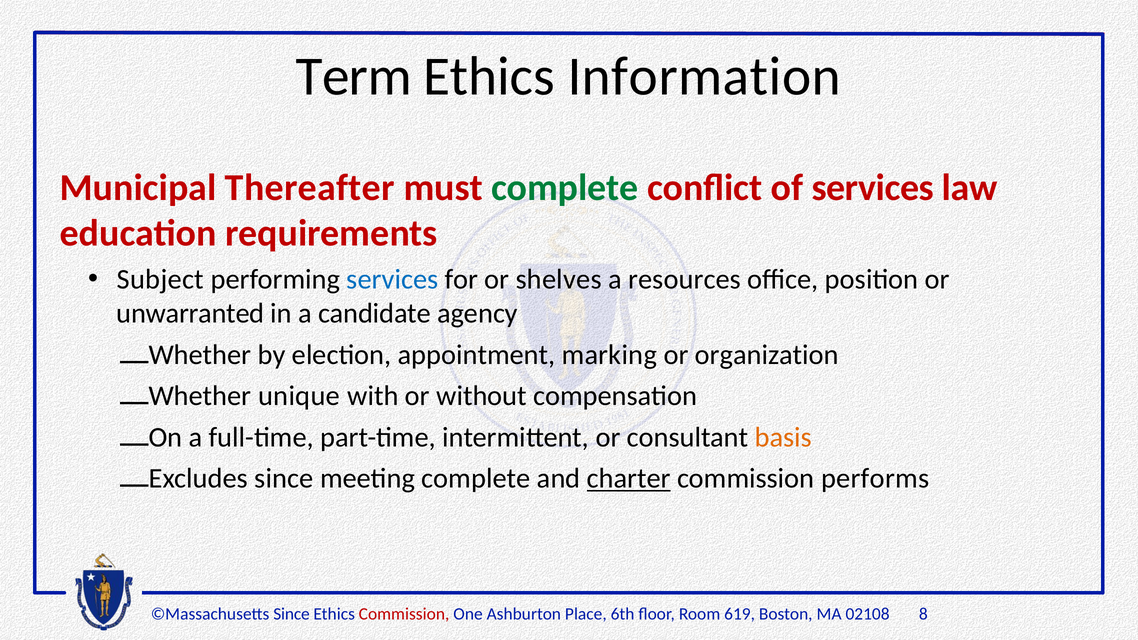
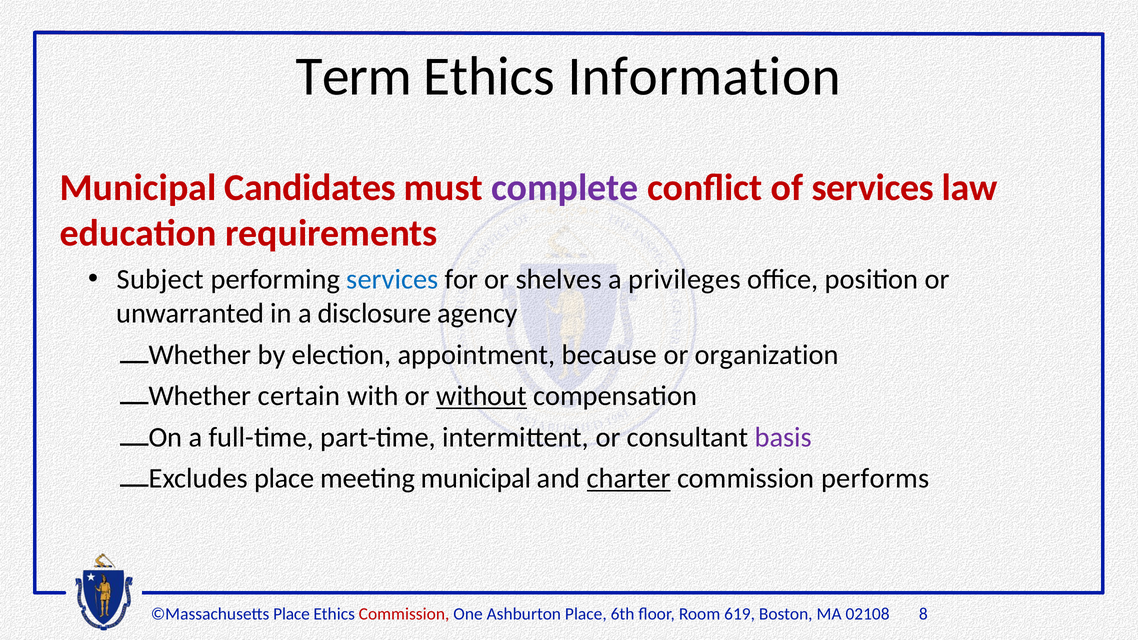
Thereafter: Thereafter -> Candidates (310, 188)
complete colour: green -> purple (565, 188)
resources: resources -> privileges (684, 279)
candidate: candidate -> disclosure (375, 314)
marking: marking -> because (609, 355)
unique: unique -> certain (299, 396)
without underline: none -> present (482, 396)
basis colour: orange -> purple (783, 437)
since: since -> place (284, 479)
meeting complete: complete -> municipal (476, 479)
Since: Since -> Place (291, 614)
